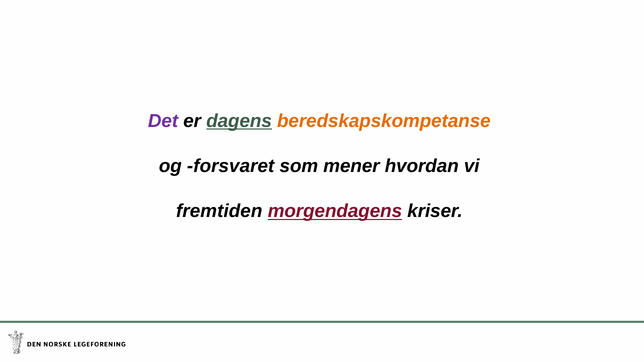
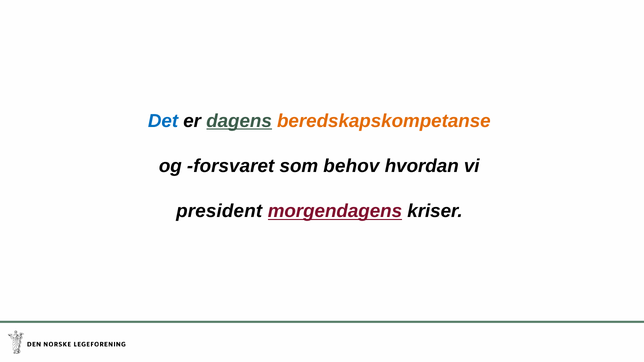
Det colour: purple -> blue (163, 121)
mener: mener -> behov (351, 166)
fremtiden: fremtiden -> president (219, 211)
